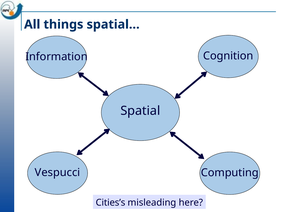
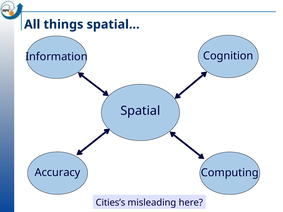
Vespucci: Vespucci -> Accuracy (58, 173)
